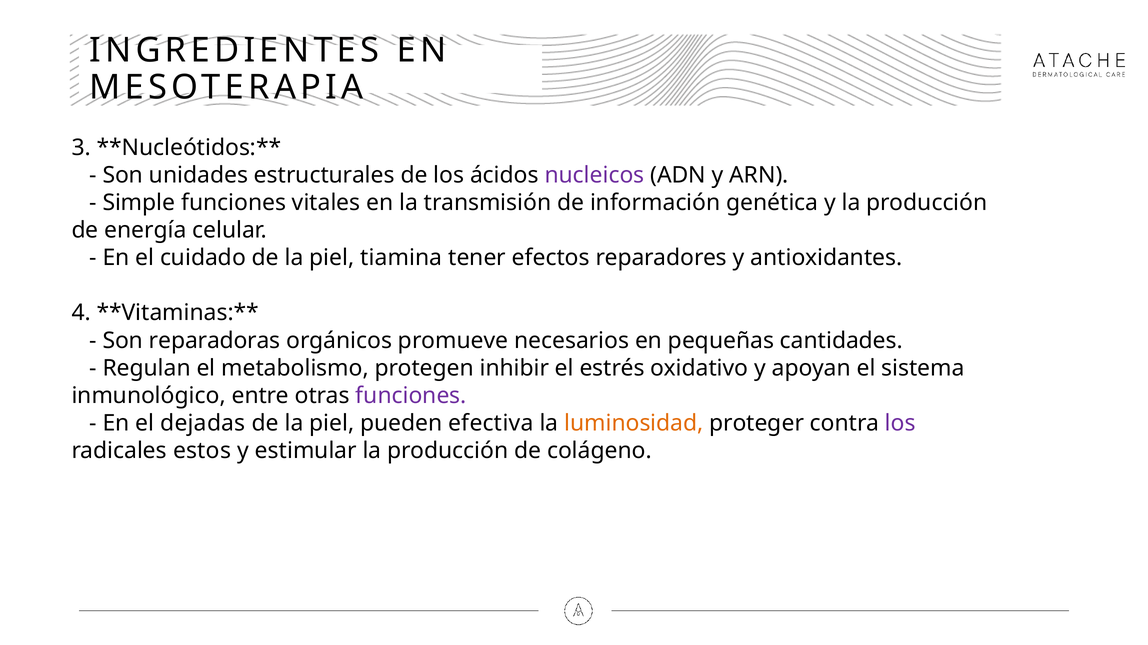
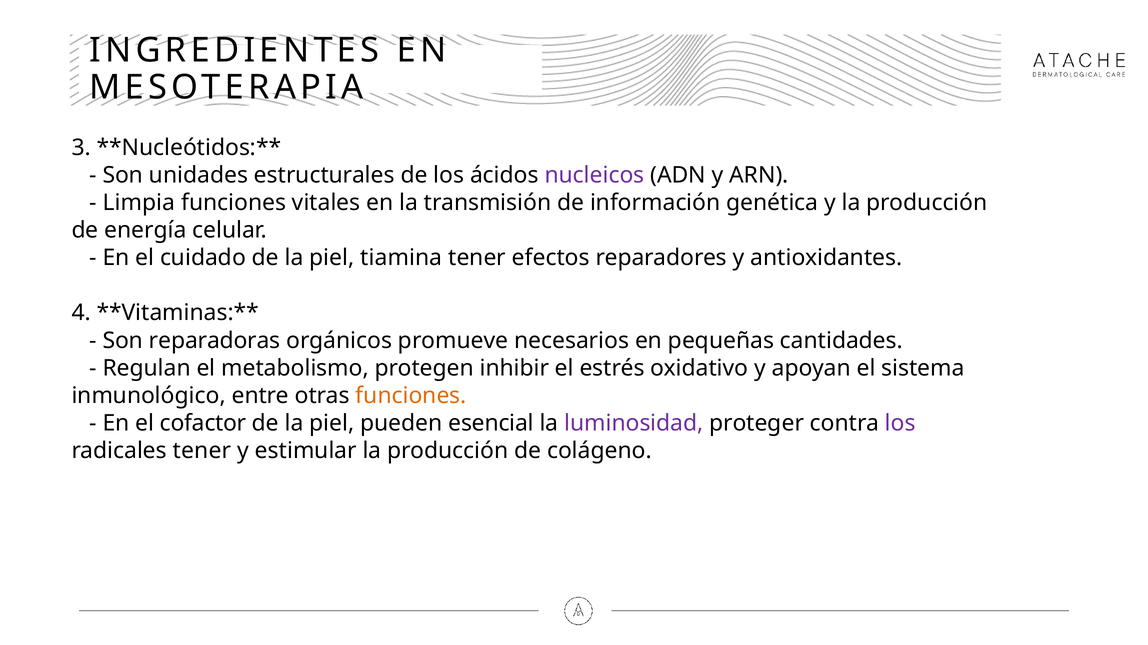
Simple: Simple -> Limpia (139, 203)
funciones colour: purple -> orange (411, 396)
dejadas: dejadas -> cofactor (203, 423)
efectiva: efectiva -> esencial (491, 423)
luminosidad colour: orange -> purple (634, 423)
radicales estos: estos -> tener (202, 451)
